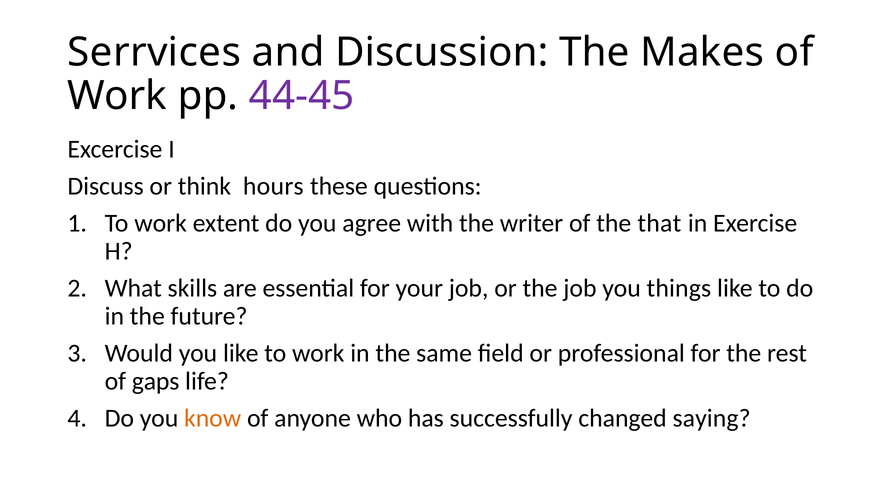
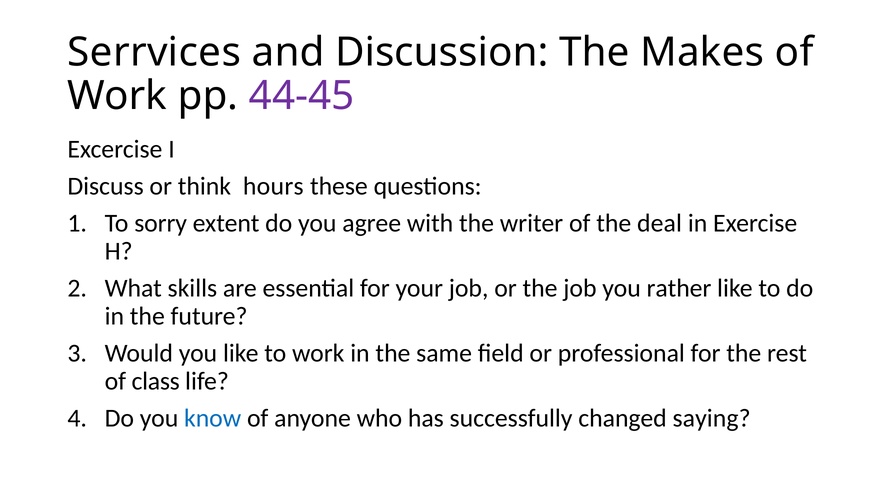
work: work -> sorry (161, 224)
that: that -> deal (659, 224)
things: things -> rather (679, 289)
gaps: gaps -> class (156, 381)
know colour: orange -> blue (213, 418)
